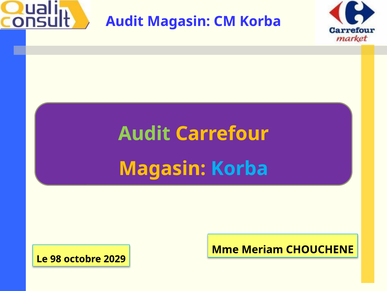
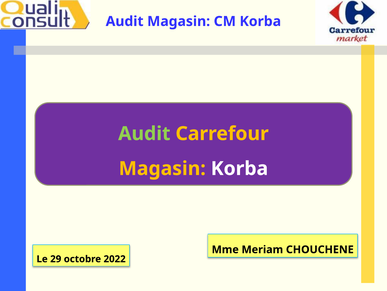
Korba colour: light blue -> white (239, 168)
98: 98 -> 29 (56, 258)
2029: 2029 -> 2022 (115, 258)
